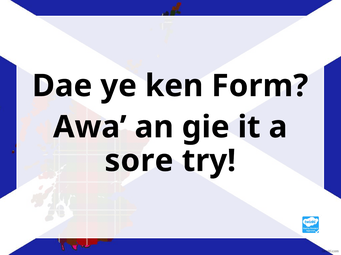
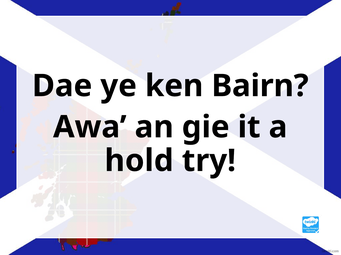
Form: Form -> Bairn (260, 86)
sore: sore -> hold (139, 161)
